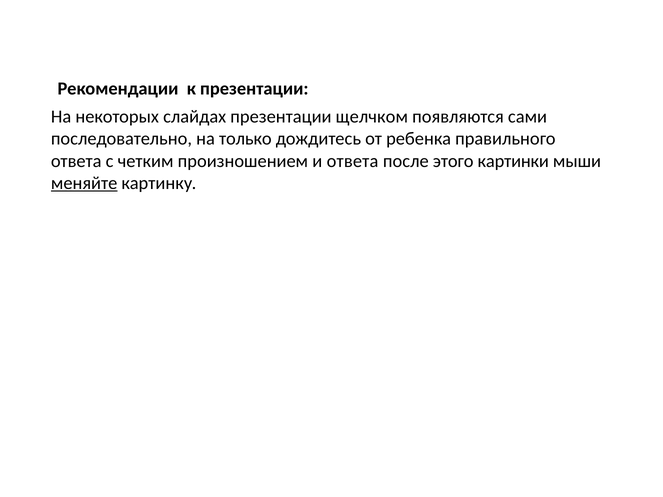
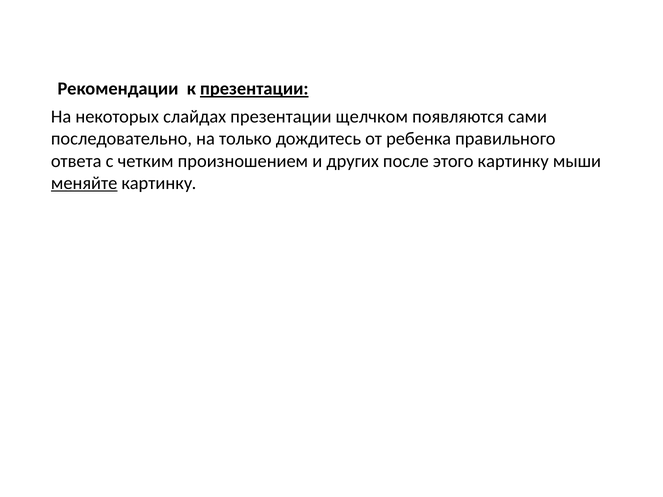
презентации underline: none -> present (254, 89)
и ответа: ответа -> других (353, 161)
этого картинки: картинки -> картинку (513, 161)
